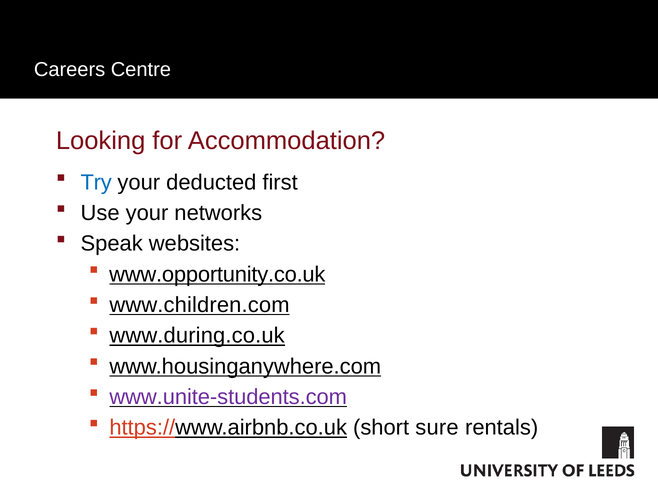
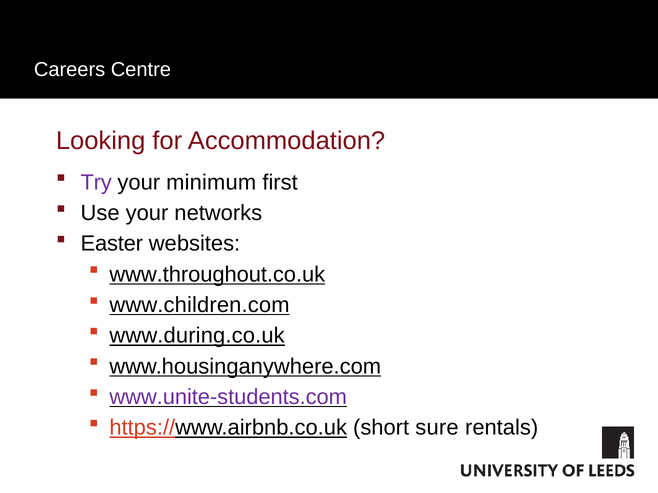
Try colour: blue -> purple (96, 182)
deducted: deducted -> minimum (211, 182)
Speak: Speak -> Easter (112, 244)
www.opportunity.co.uk: www.opportunity.co.uk -> www.throughout.co.uk (217, 275)
